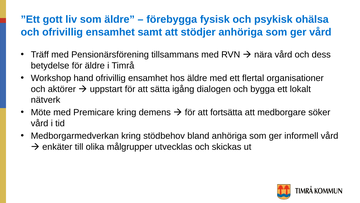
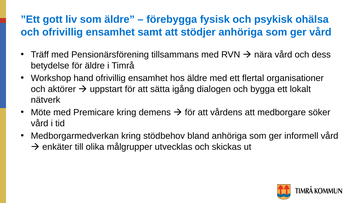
fortsätta: fortsätta -> vårdens (226, 112)
